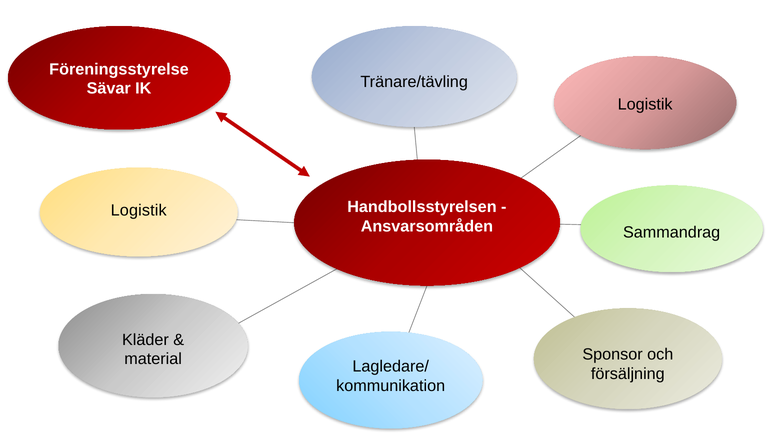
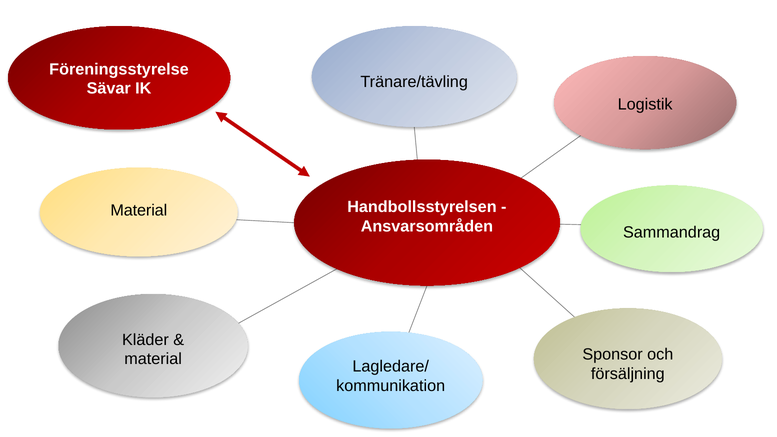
Logistik: Logistik -> Material (139, 211)
